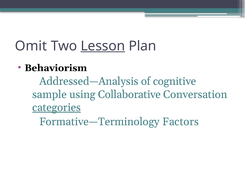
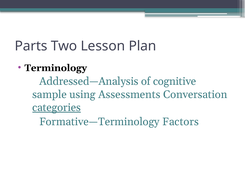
Omit: Omit -> Parts (31, 46)
Lesson underline: present -> none (103, 46)
Behaviorism: Behaviorism -> Terminology (56, 68)
Collaborative: Collaborative -> Assessments (129, 94)
